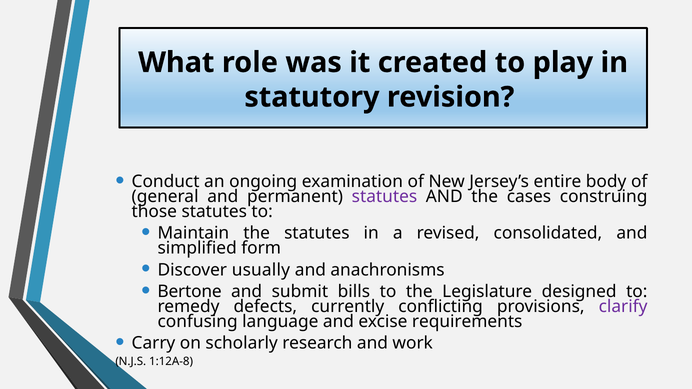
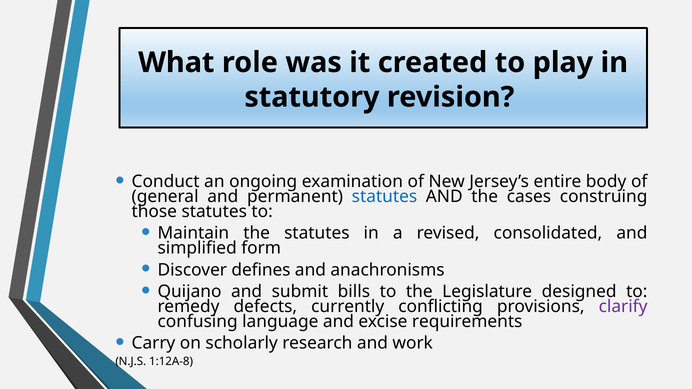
statutes colour: purple -> blue (384, 197)
usually: usually -> defines (261, 270)
Bertone: Bertone -> Quijano (190, 292)
